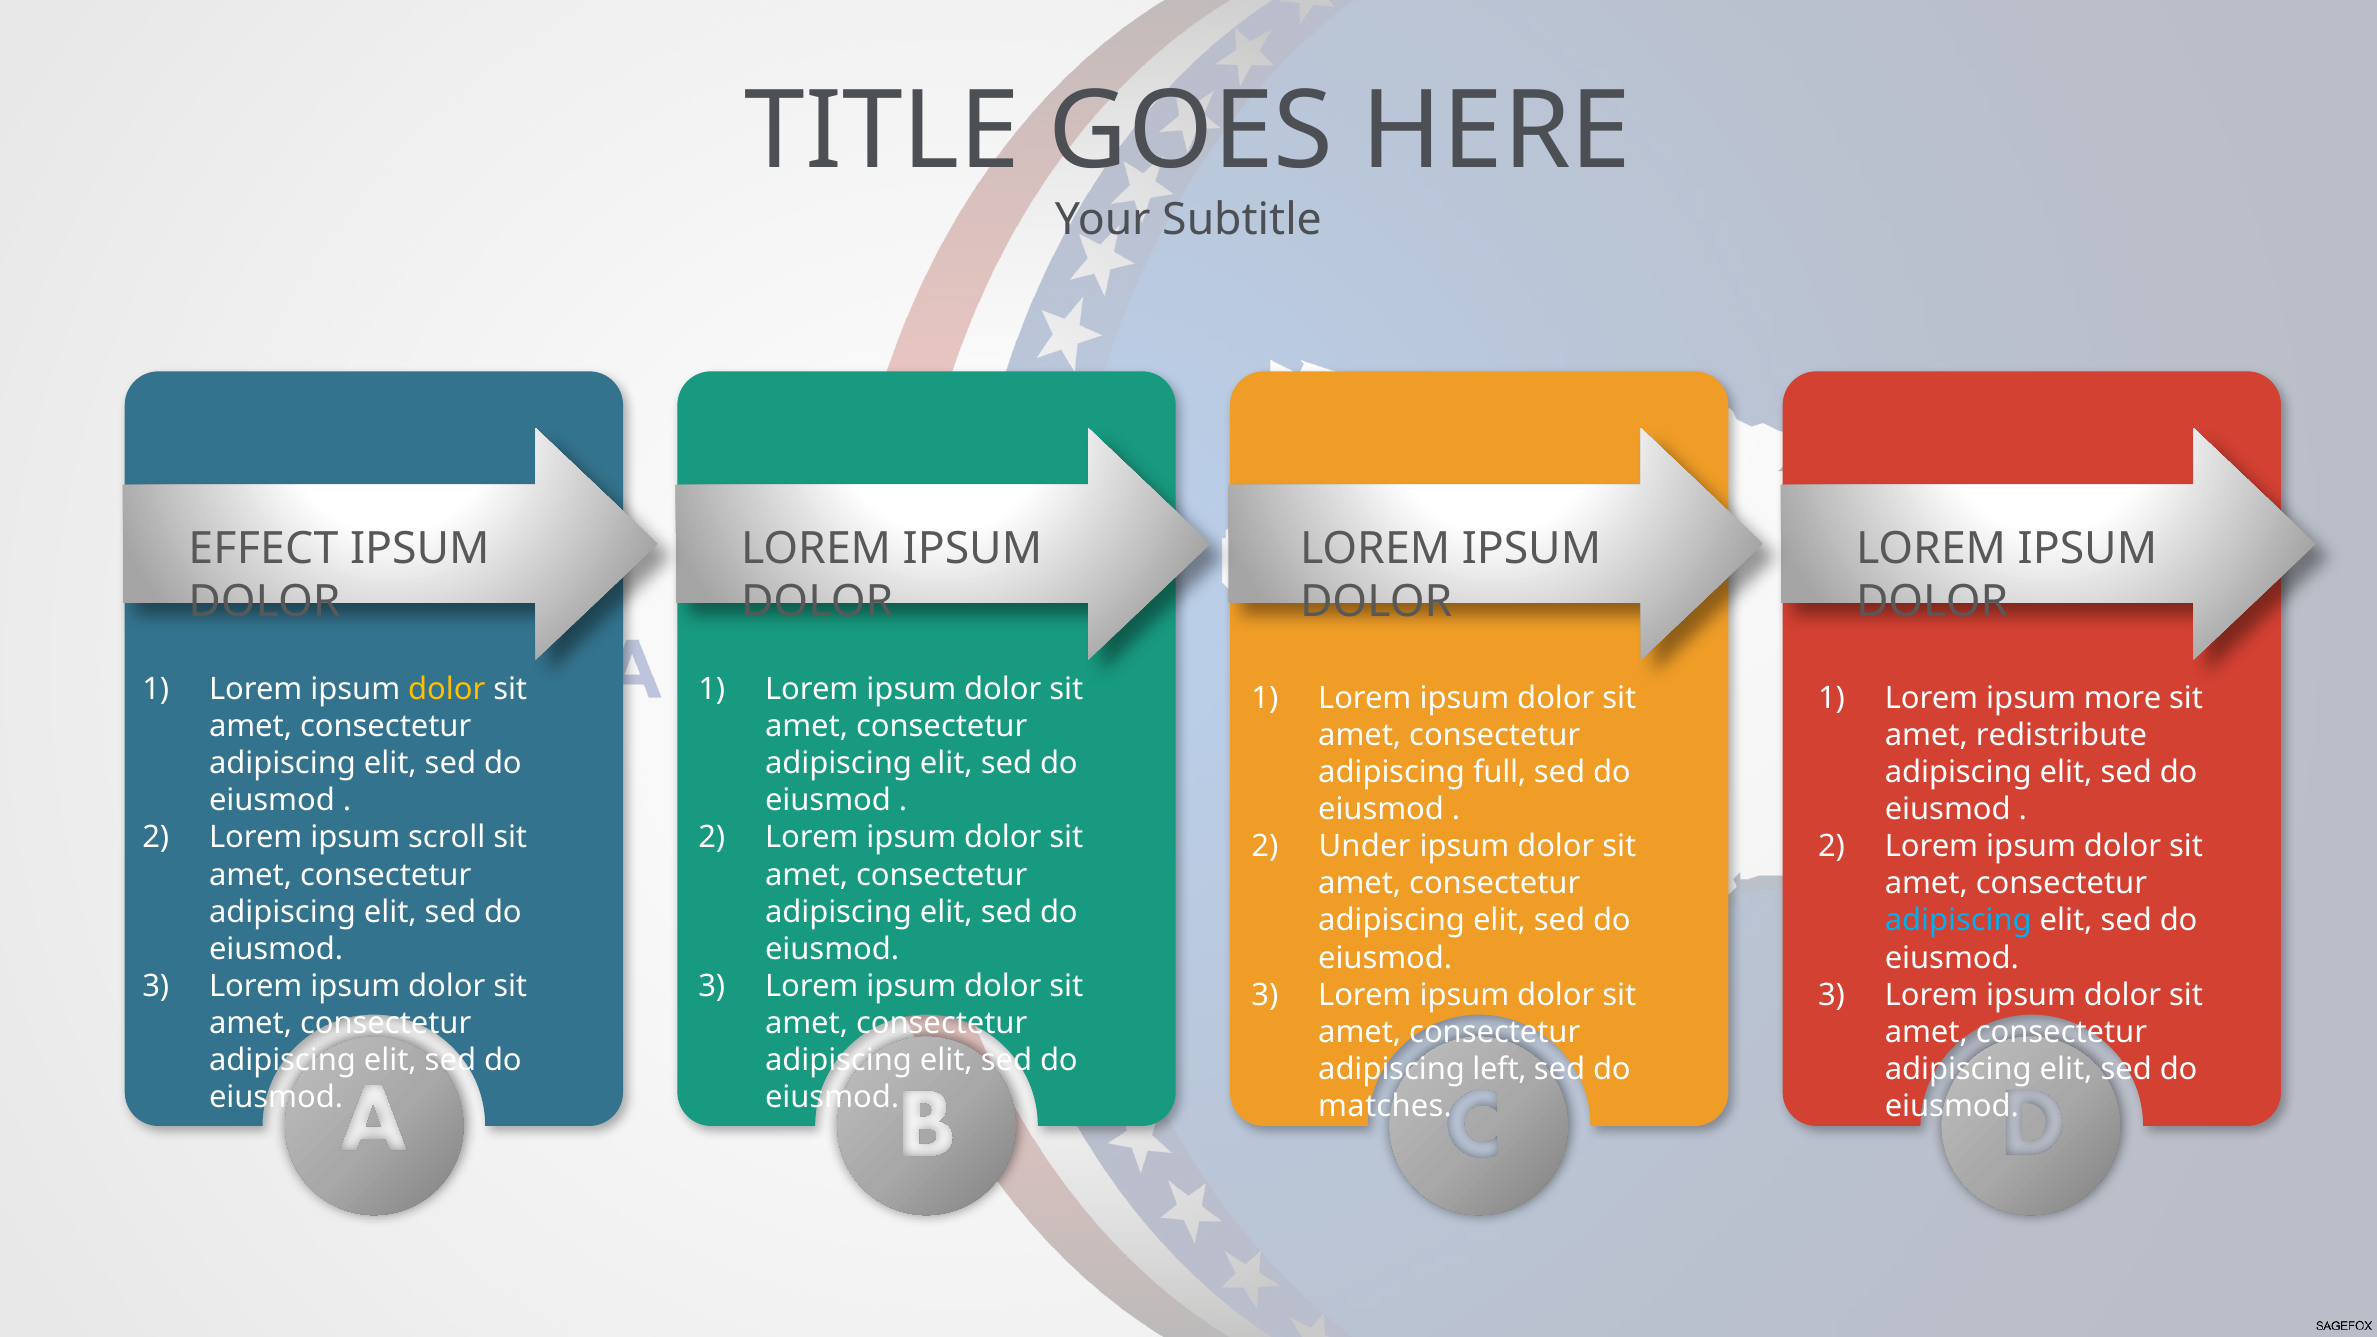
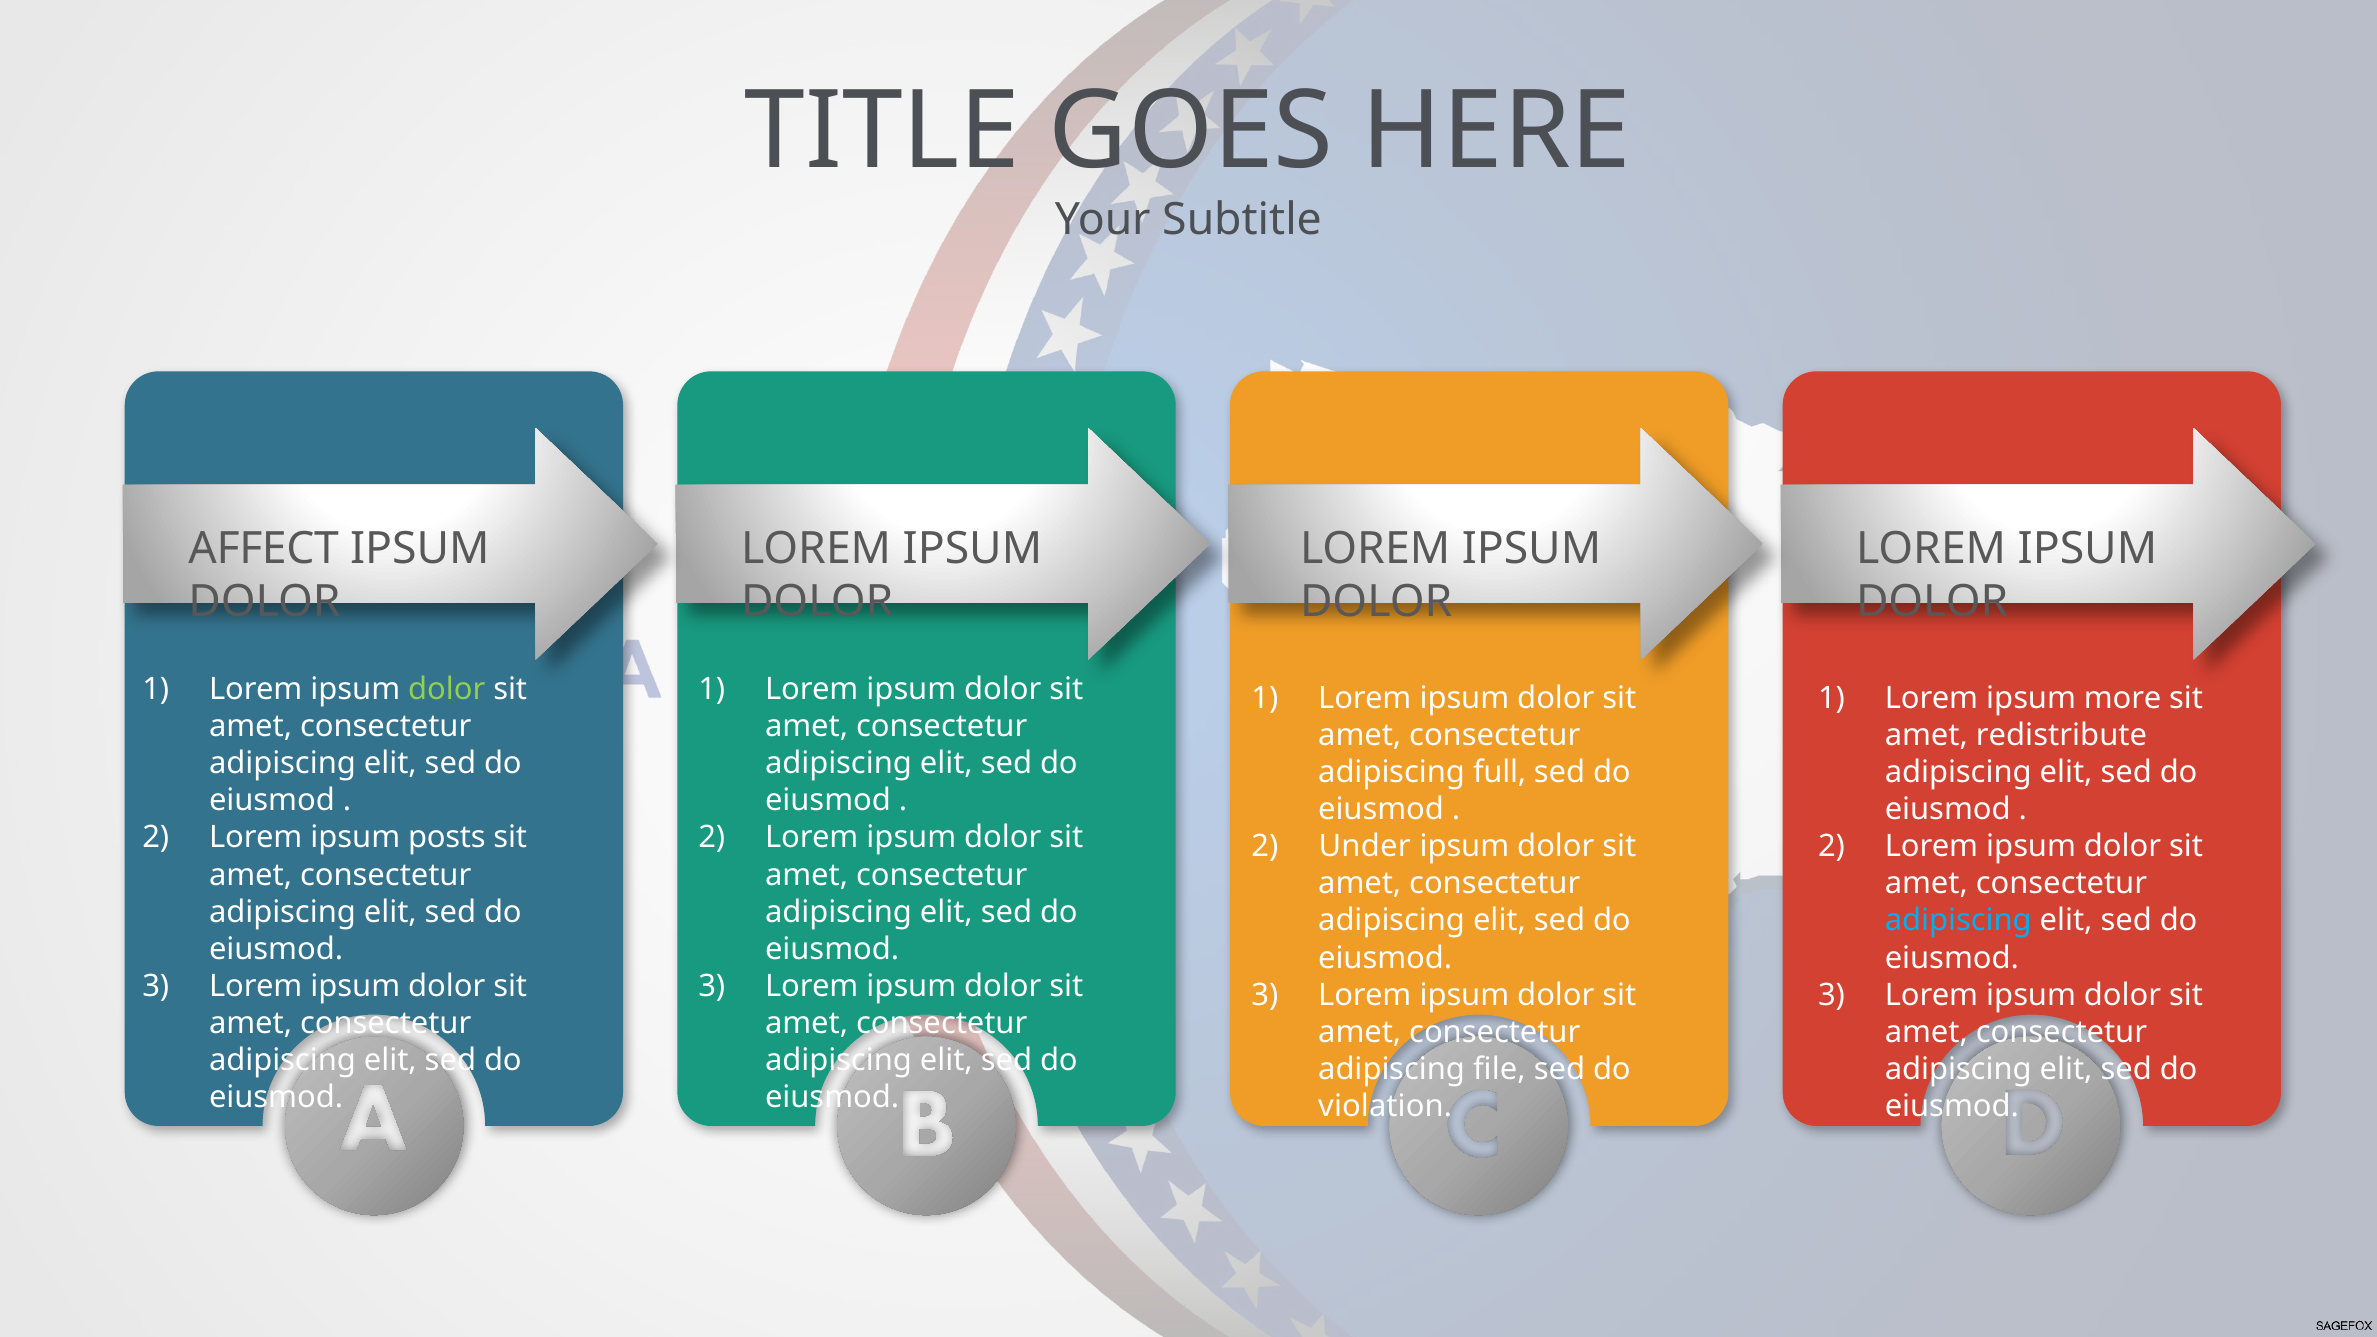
EFFECT: EFFECT -> AFFECT (264, 548)
dolor colour: yellow -> light green (447, 689)
scroll: scroll -> posts (447, 838)
left: left -> file (1499, 1069)
matches: matches -> violation (1385, 1106)
